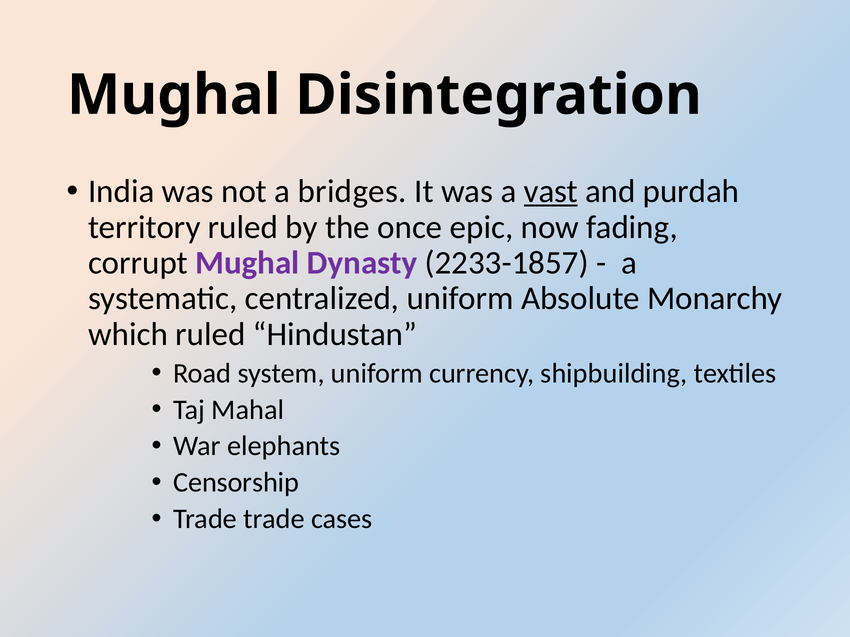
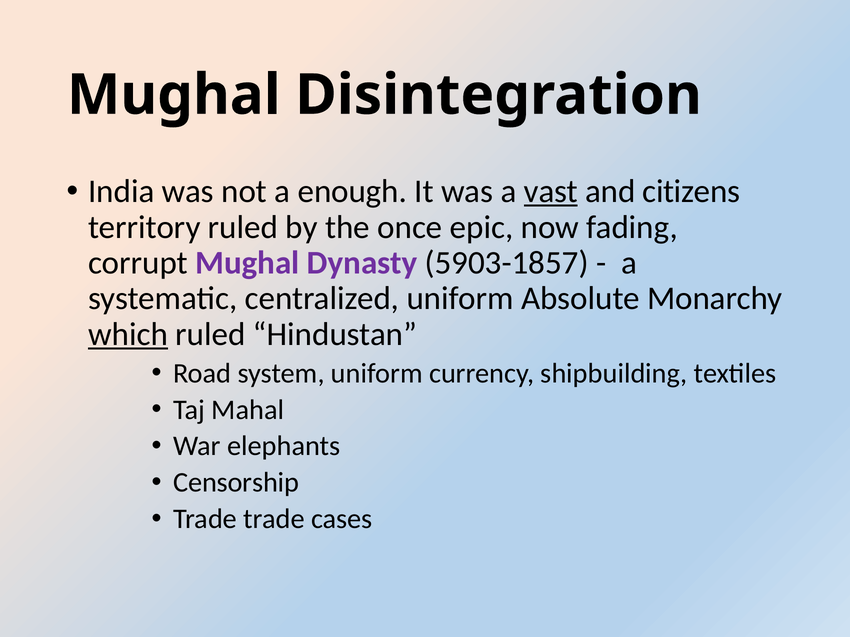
bridges: bridges -> enough (352, 192)
purdah: purdah -> citizens (691, 192)
2233-1857: 2233-1857 -> 5903-1857 (507, 263)
which underline: none -> present (128, 334)
